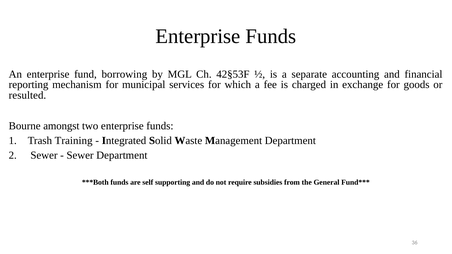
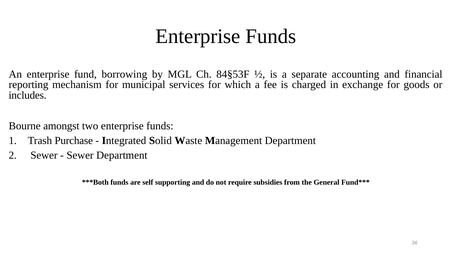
42§53F: 42§53F -> 84§53F (233, 74)
resulted: resulted -> includes (28, 95)
Training: Training -> Purchase (74, 141)
